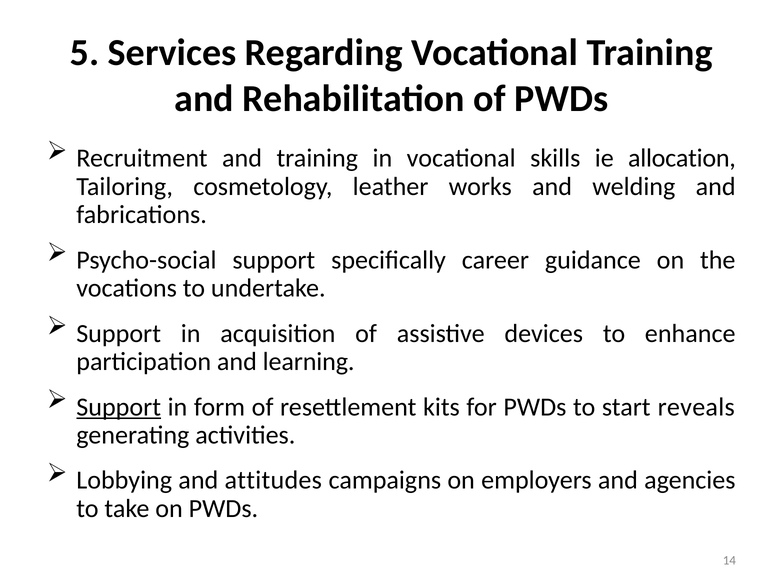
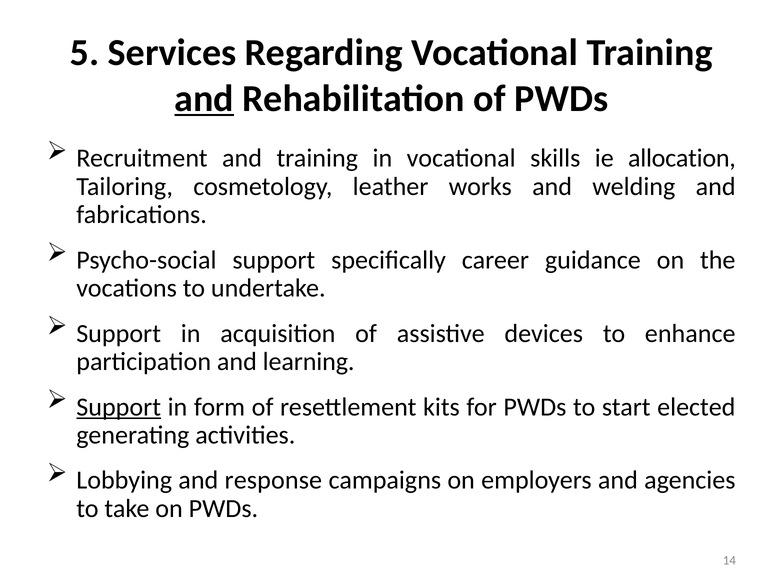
and underline: none -> present (204, 99)
reveals: reveals -> elected (696, 407)
attitudes: attitudes -> response (273, 481)
